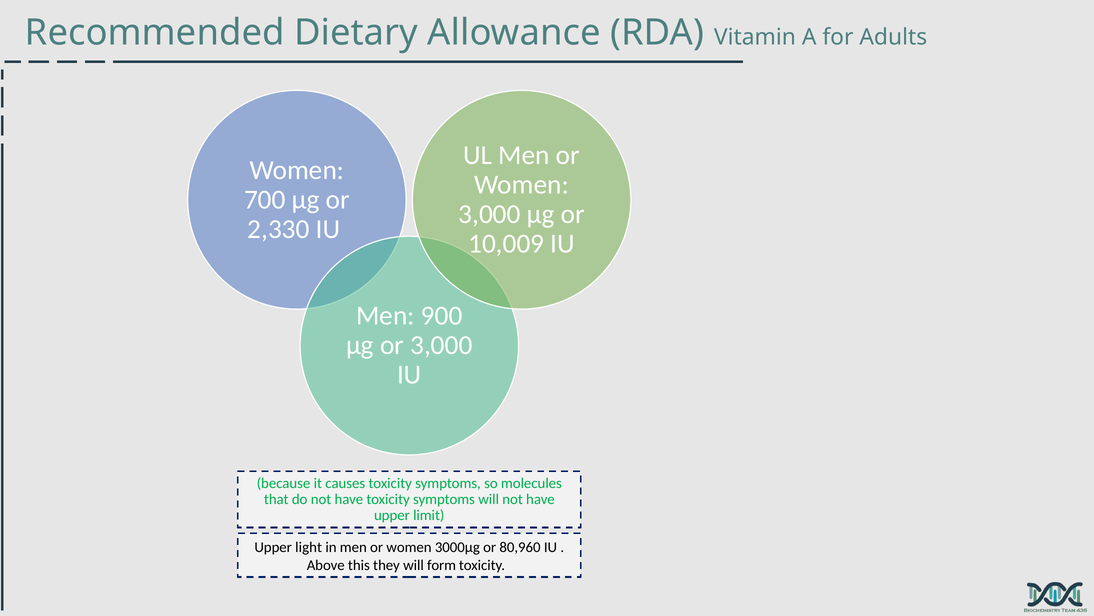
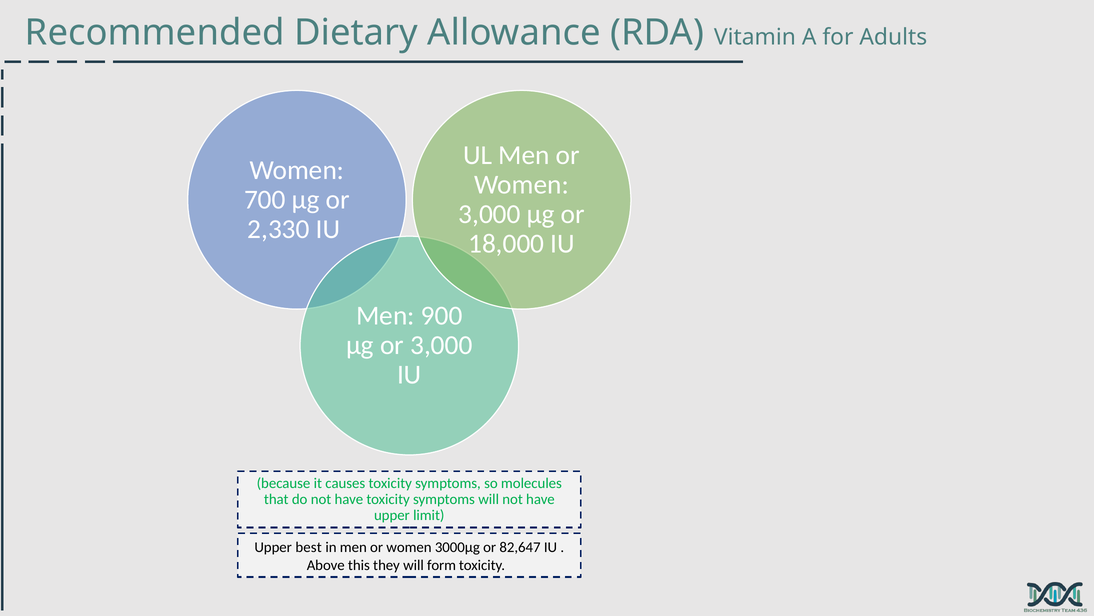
10,009: 10,009 -> 18,000 (506, 244)
light: light -> best (309, 547)
80,960: 80,960 -> 82,647 (520, 547)
